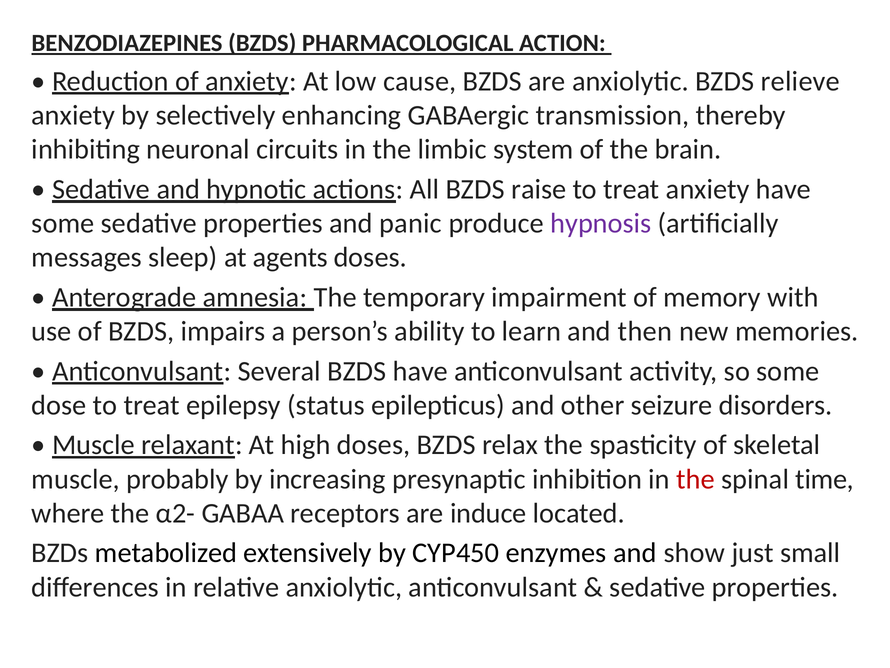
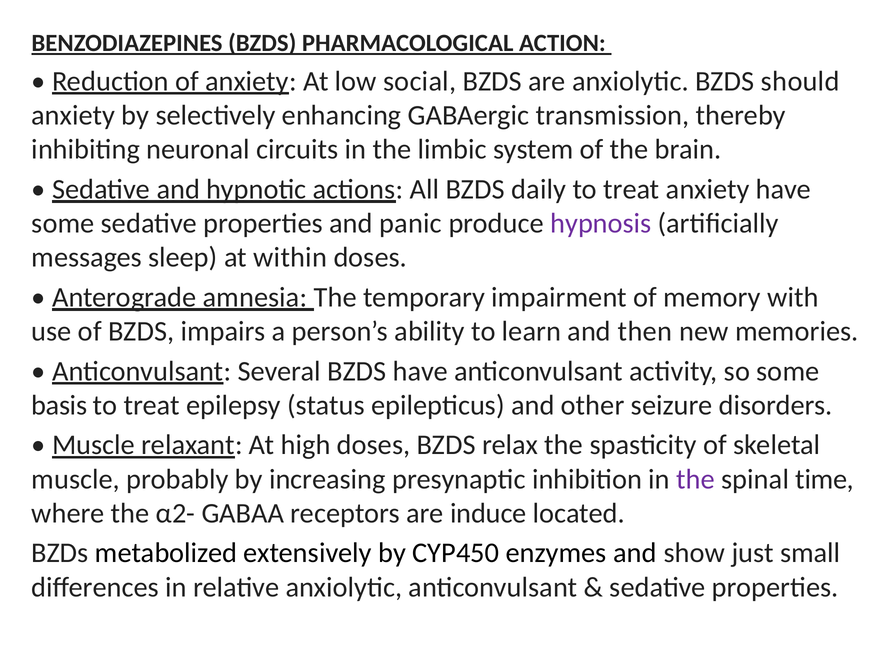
cause: cause -> social (420, 81)
relieve: relieve -> should (800, 81)
raise: raise -> daily (539, 189)
agents: agents -> within (290, 257)
dose: dose -> basis (59, 405)
the colour: red -> purple (696, 479)
